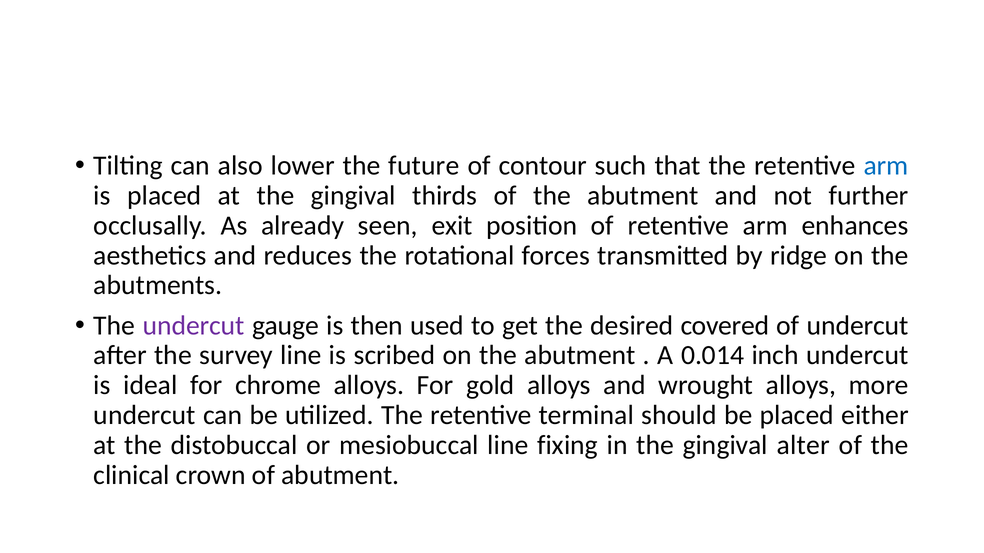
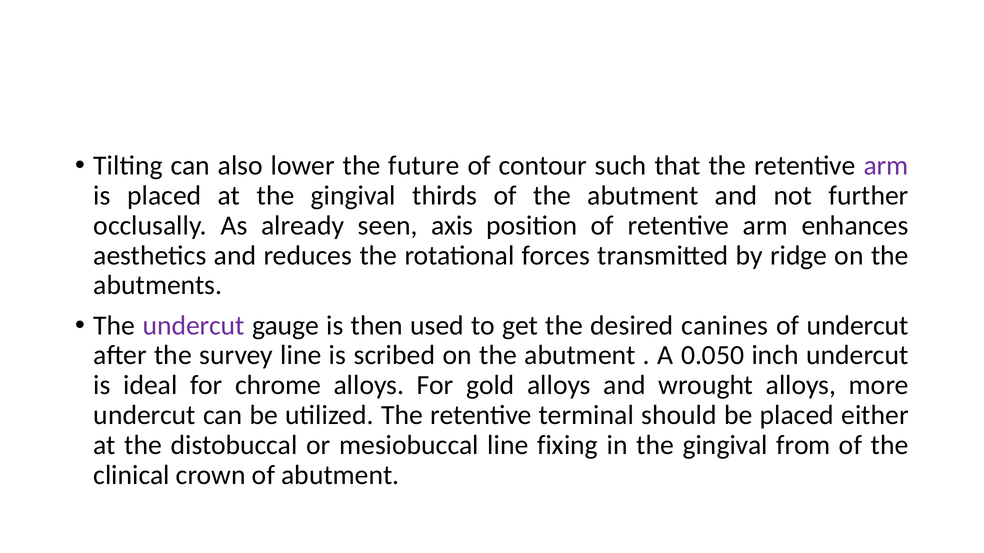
arm colour: blue -> purple (886, 166)
exit: exit -> axis (452, 226)
covered: covered -> canines (725, 326)
0.014: 0.014 -> 0.050 (713, 356)
alter: alter -> from (803, 445)
